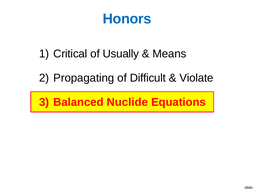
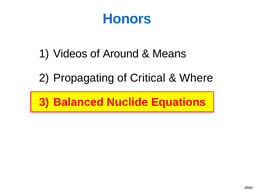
Critical: Critical -> Videos (70, 54)
Usually: Usually -> Around (121, 54)
Difficult: Difficult -> Critical (148, 78)
Violate: Violate -> Where (196, 78)
